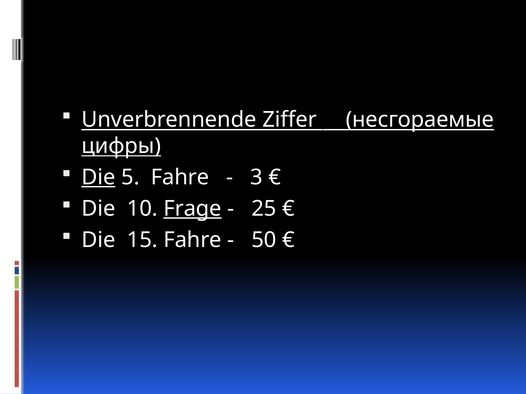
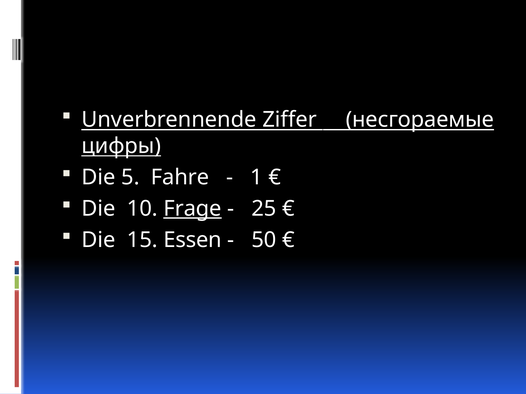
Die underline: present -> none (98, 178)
3: 3 -> 1 (256, 178)
15 Fahre: Fahre -> Essen (193, 240)
